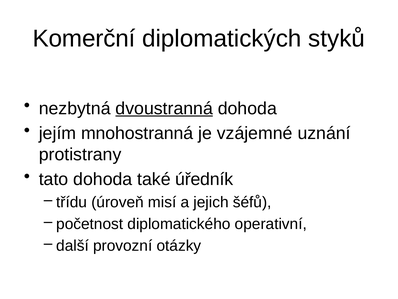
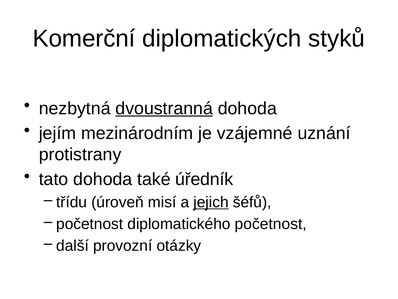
mnohostranná: mnohostranná -> mezinárodním (137, 133)
jejich underline: none -> present (211, 202)
diplomatického operativní: operativní -> početnost (271, 224)
